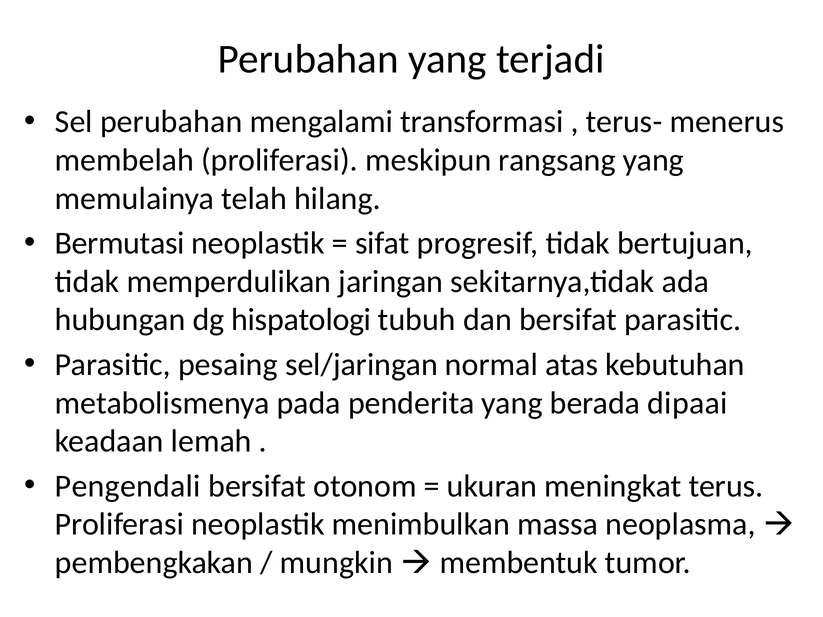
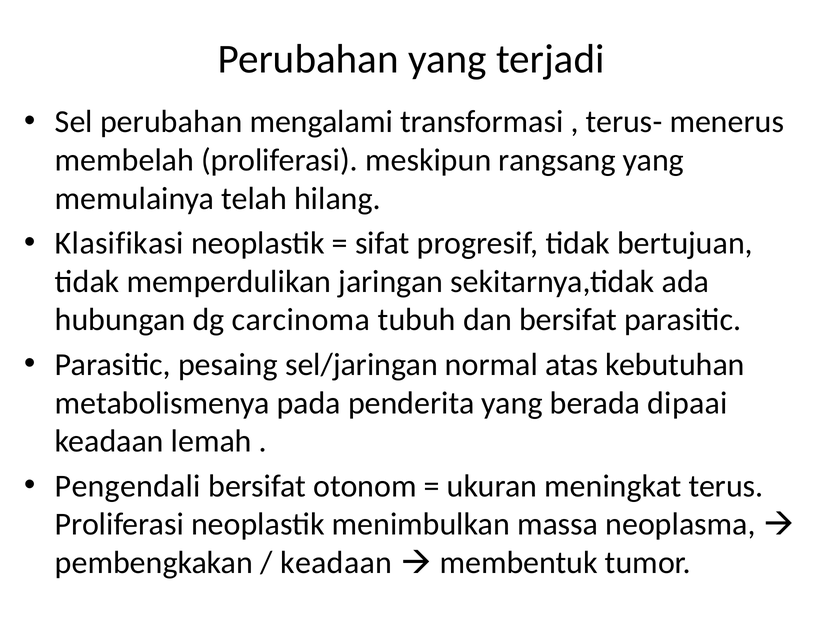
Bermutasi: Bermutasi -> Klasifikasi (119, 243)
hispatologi: hispatologi -> carcinoma (301, 320)
mungkin: mungkin -> keadaan (336, 563)
